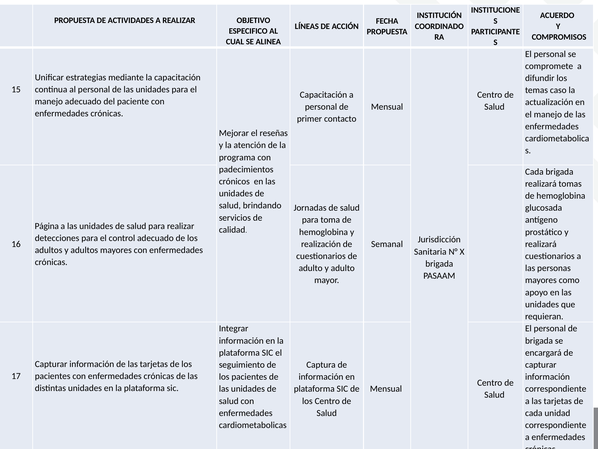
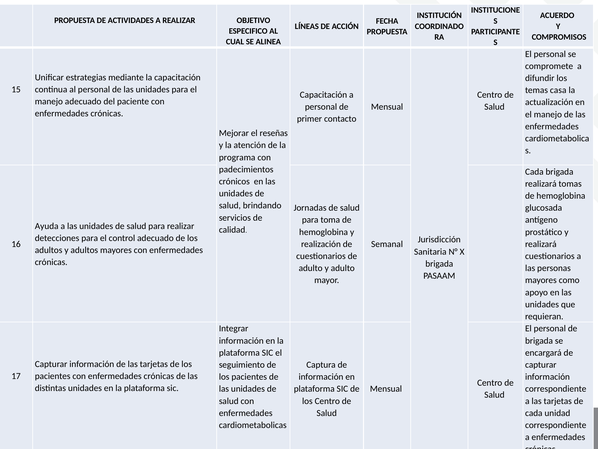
caso: caso -> casa (558, 90)
Página: Página -> Ayuda (47, 226)
